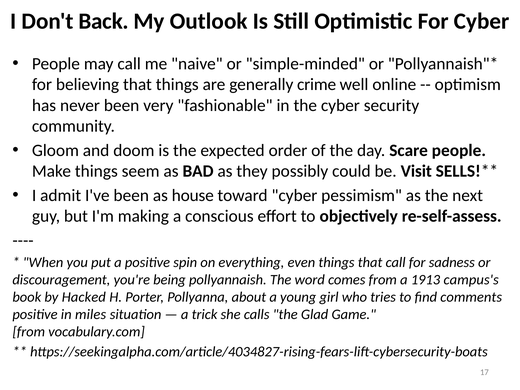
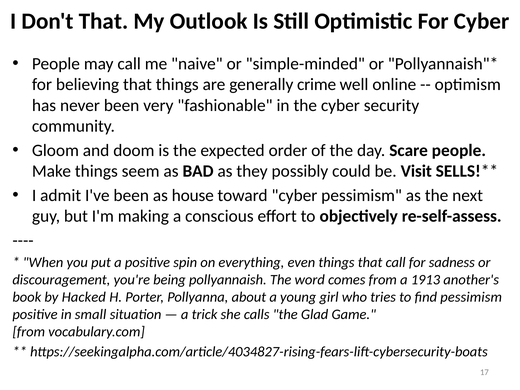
Don't Back: Back -> That (103, 21)
campus's: campus's -> another's (471, 280)
find comments: comments -> pessimism (471, 297)
miles: miles -> small (91, 314)
